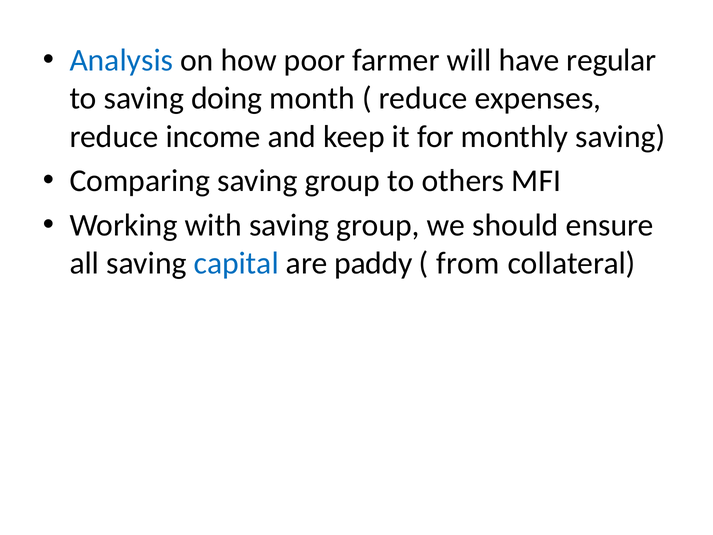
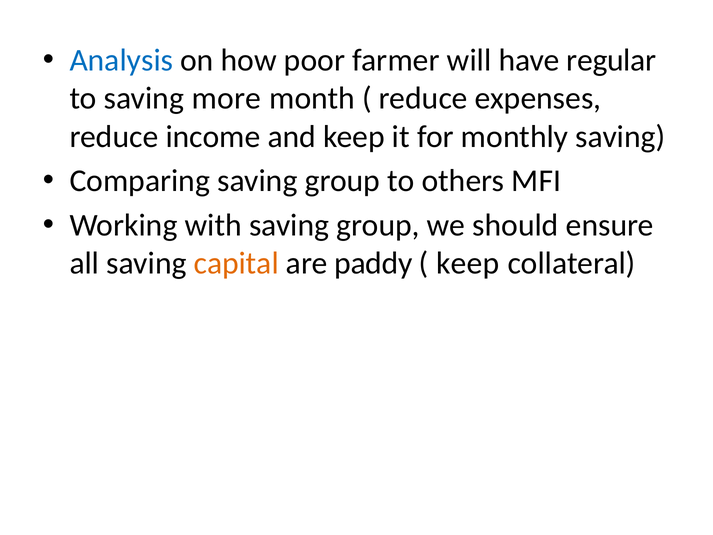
doing: doing -> more (226, 98)
capital colour: blue -> orange (236, 263)
from: from -> keep (468, 263)
